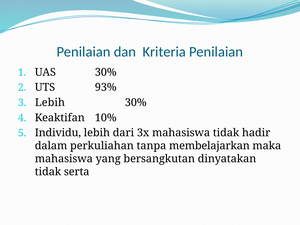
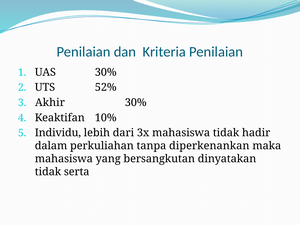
93%: 93% -> 52% (106, 87)
Lebih: Lebih -> Akhir (50, 103)
membelajarkan: membelajarkan -> diperkenankan (209, 146)
